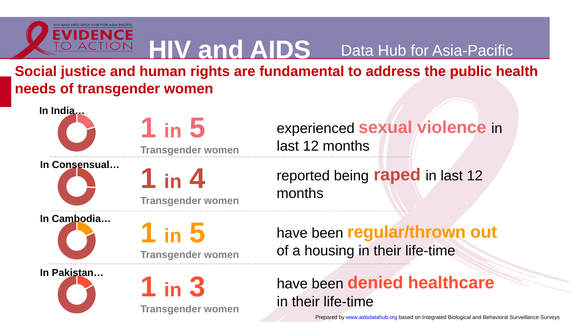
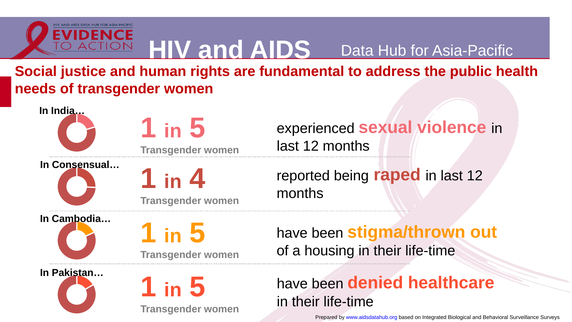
regular/thrown: regular/thrown -> stigma/thrown (406, 232)
3: 3 -> 5 (198, 287)
